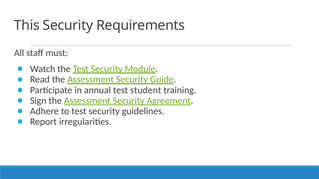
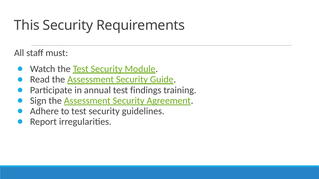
student: student -> findings (146, 90)
